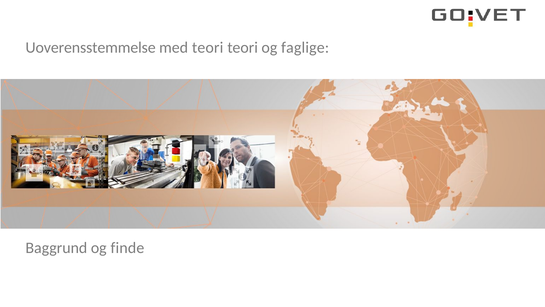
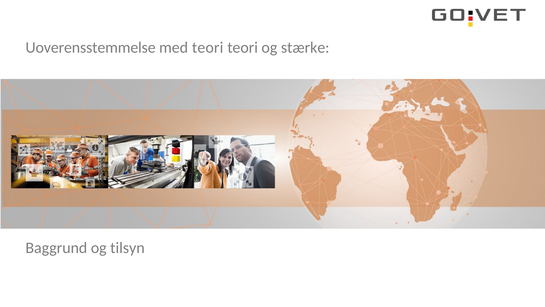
faglige: faglige -> stærke (305, 48)
finde: finde -> tilsyn (127, 248)
